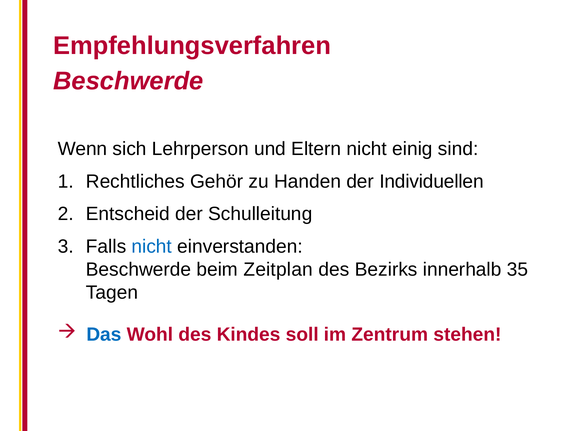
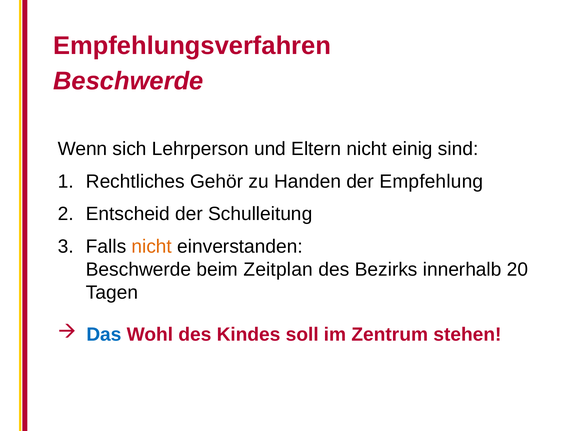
Individuellen: Individuellen -> Empfehlung (431, 181)
nicht colour: blue -> orange (152, 246)
35: 35 -> 20 (517, 269)
